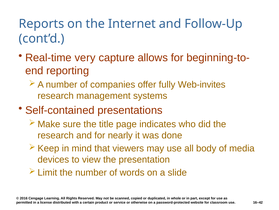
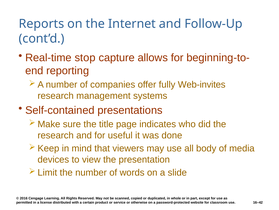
very: very -> stop (85, 57)
nearly: nearly -> useful (120, 135)
